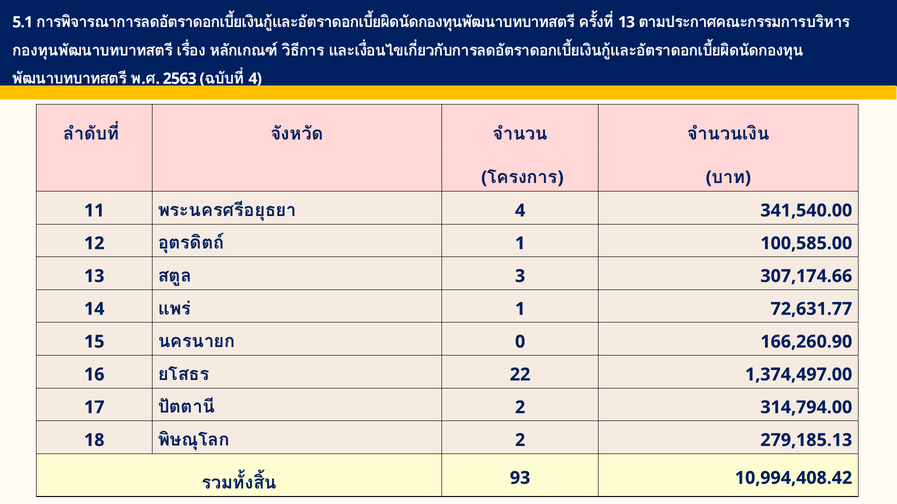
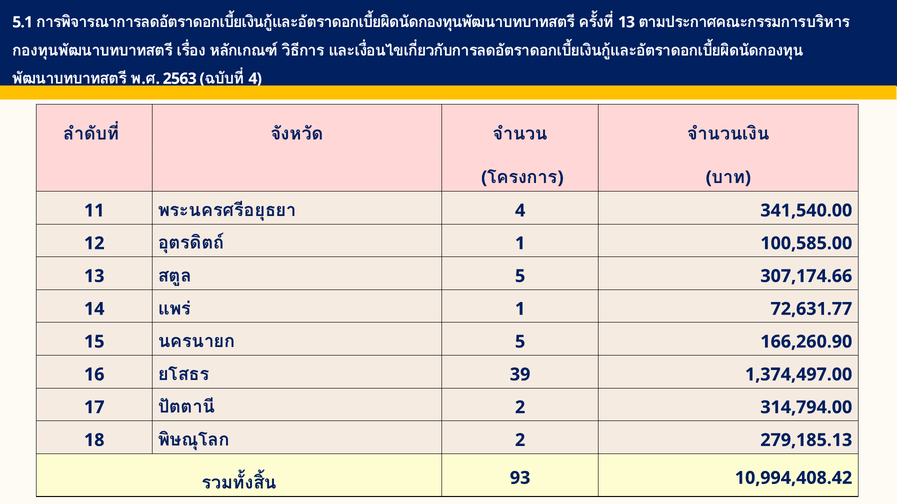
3: 3 -> 5 (520, 276)
0: 0 -> 5 (520, 342)
22: 22 -> 39 (520, 375)
